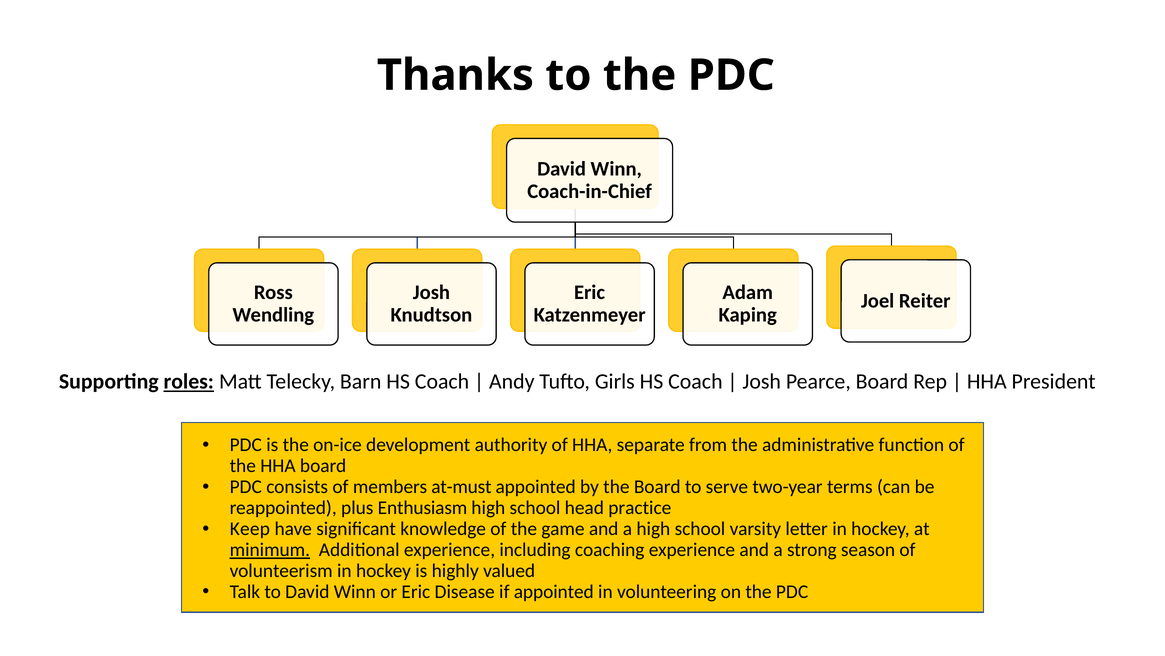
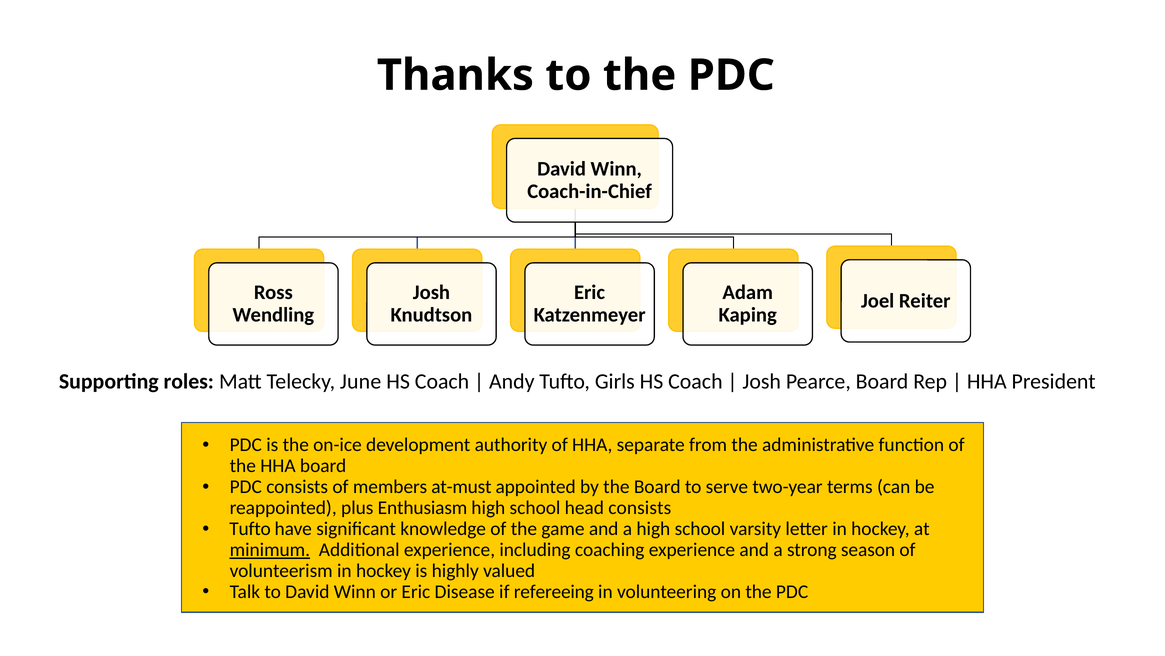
roles underline: present -> none (189, 381)
Barn: Barn -> June (361, 381)
head practice: practice -> consists (640, 507)
Keep: Keep -> Tufto (250, 528)
if appointed: appointed -> refereeing (554, 591)
